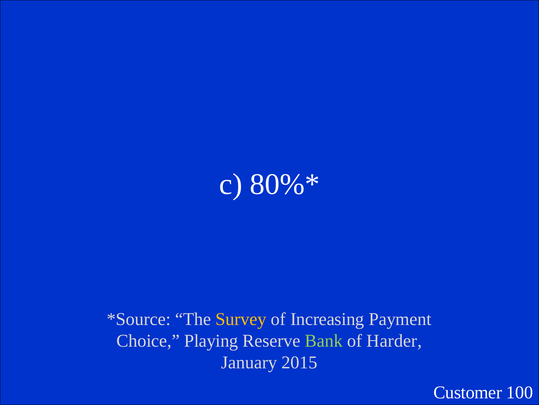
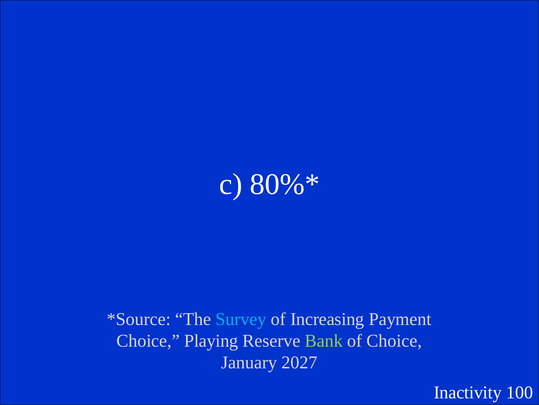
Survey colour: yellow -> light blue (241, 319)
of Harder: Harder -> Choice (394, 340)
2015: 2015 -> 2027 (299, 362)
Customer: Customer -> Inactivity (468, 392)
